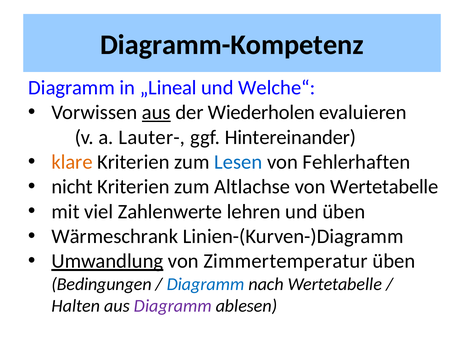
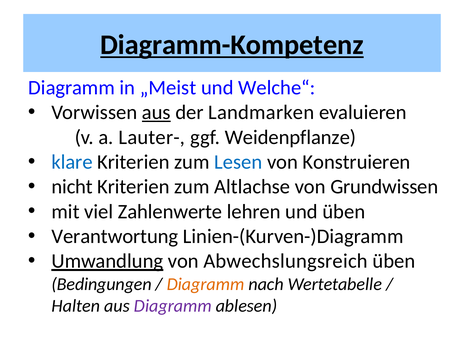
Diagramm-Kompetenz underline: none -> present (232, 45)
„Lineal: „Lineal -> „Meist (168, 88)
Wiederholen: Wiederholen -> Landmarken (261, 113)
Hintereinander: Hintereinander -> Weidenpflanze (290, 137)
klare colour: orange -> blue (72, 162)
Fehlerhaften: Fehlerhaften -> Konstruieren (357, 162)
von Wertetabelle: Wertetabelle -> Grundwissen (384, 187)
Wärmeschrank: Wärmeschrank -> Verantwortung (115, 236)
Zimmertemperatur: Zimmertemperatur -> Abwechslungsreich (286, 261)
Diagramm colour: blue -> orange (206, 284)
